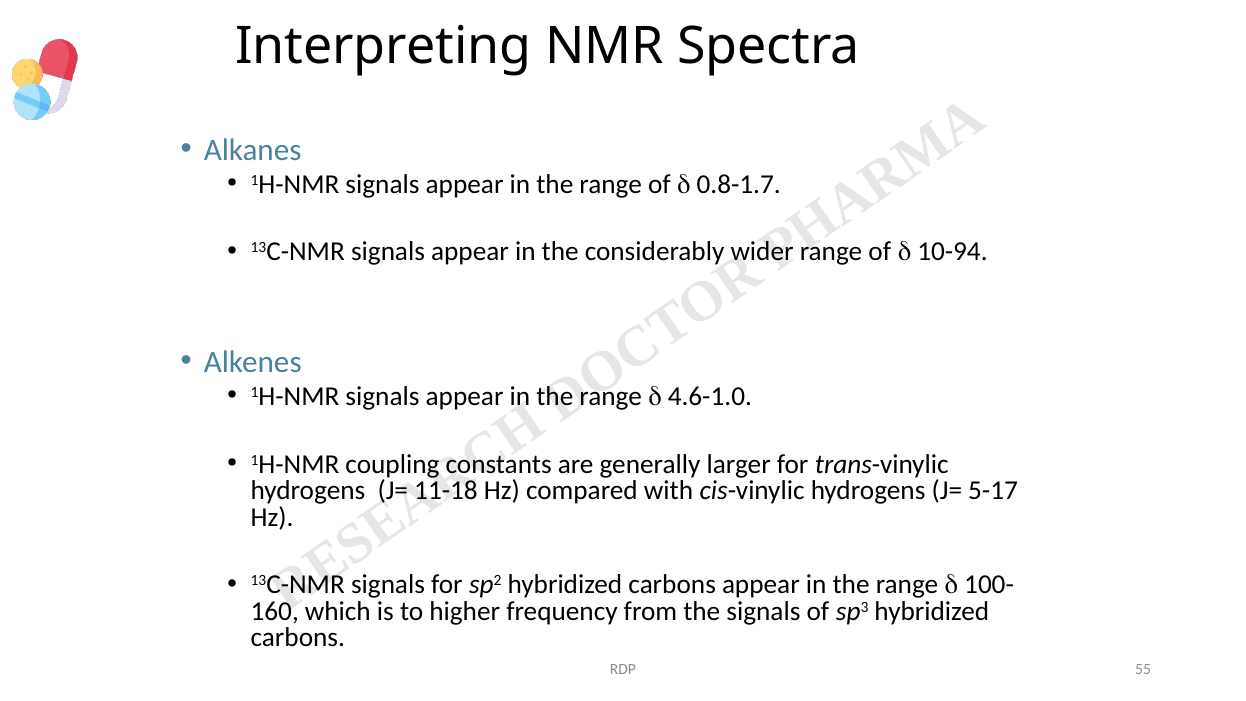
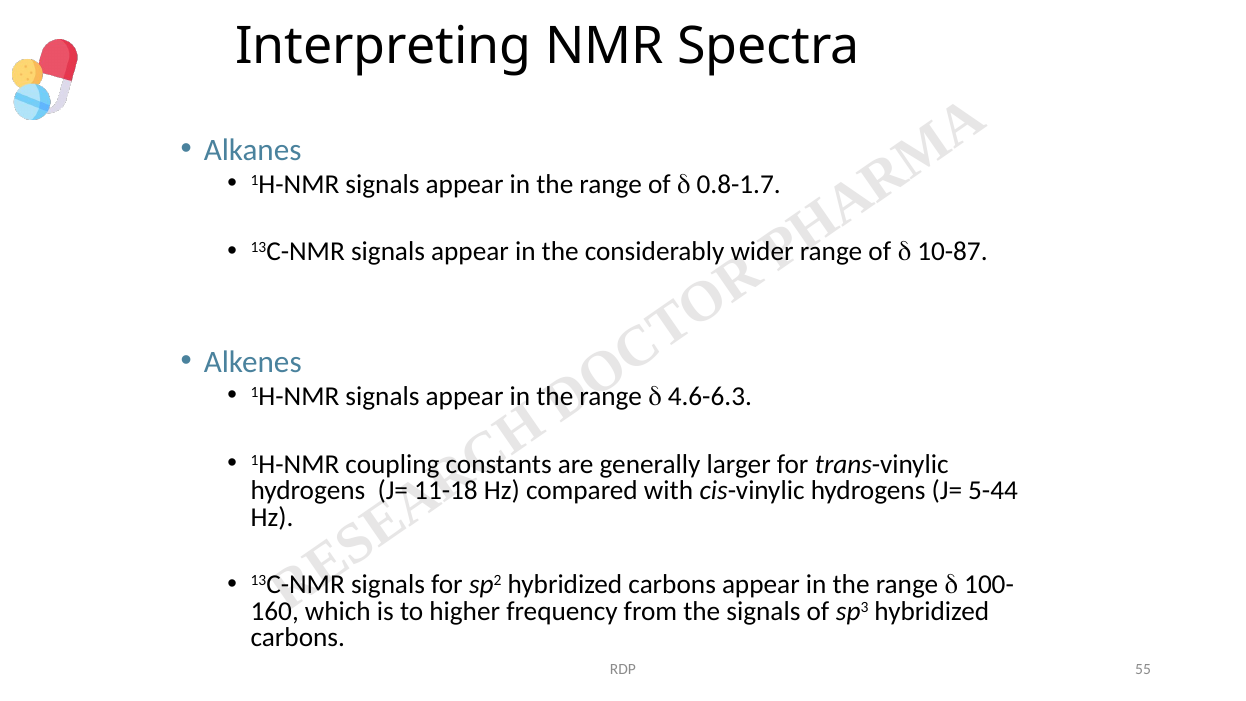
10-94: 10-94 -> 10-87 (952, 252)
4.6-1.0: 4.6-1.0 -> 4.6-6.3 (710, 397)
5-17: 5-17 -> 5-44 (993, 491)
